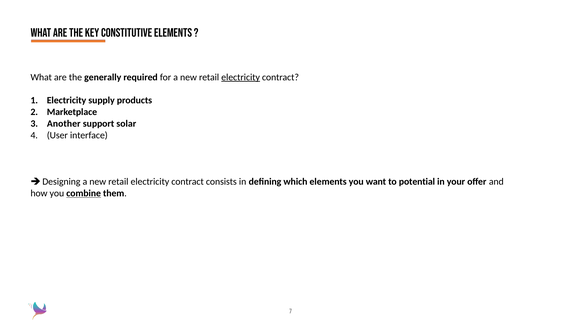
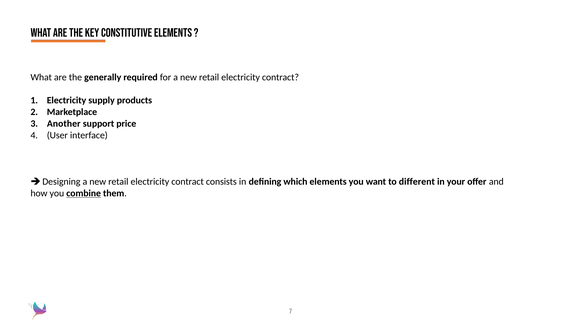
electricity underline: present -> none (241, 77)
solar: solar -> price (126, 124)
potential: potential -> different (417, 182)
